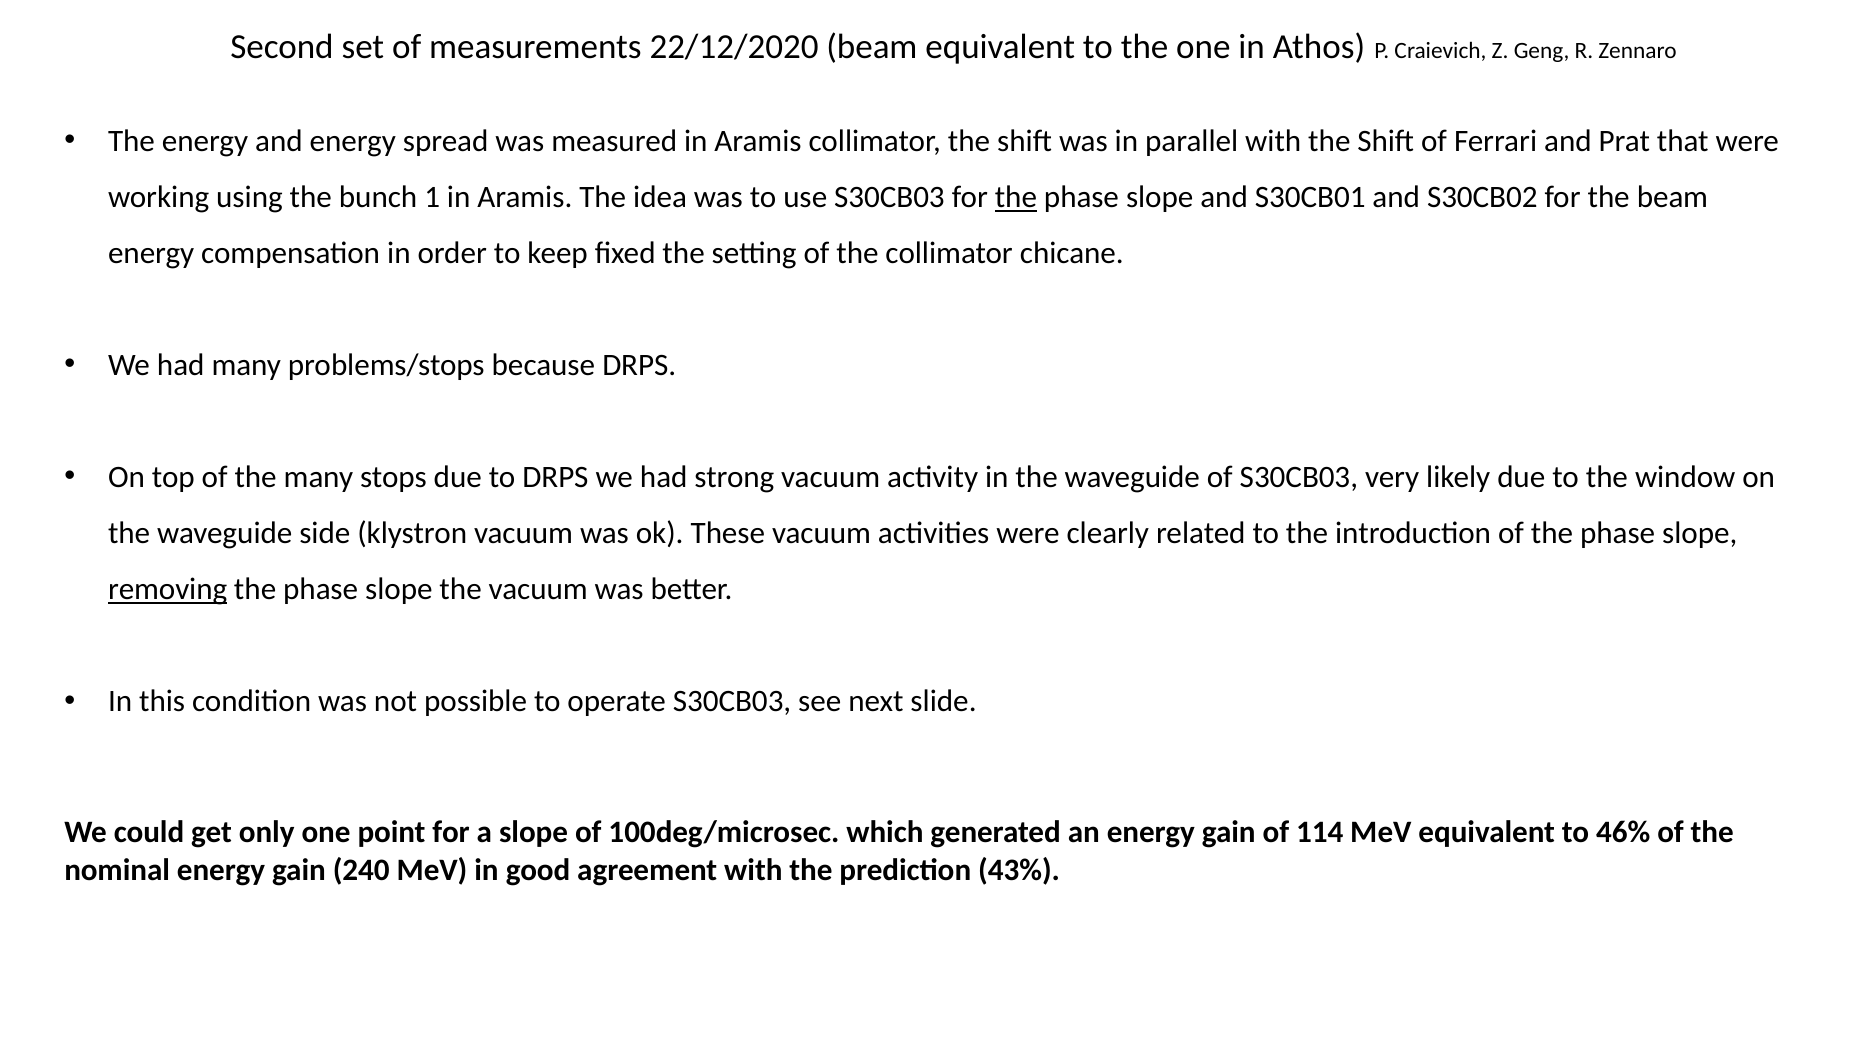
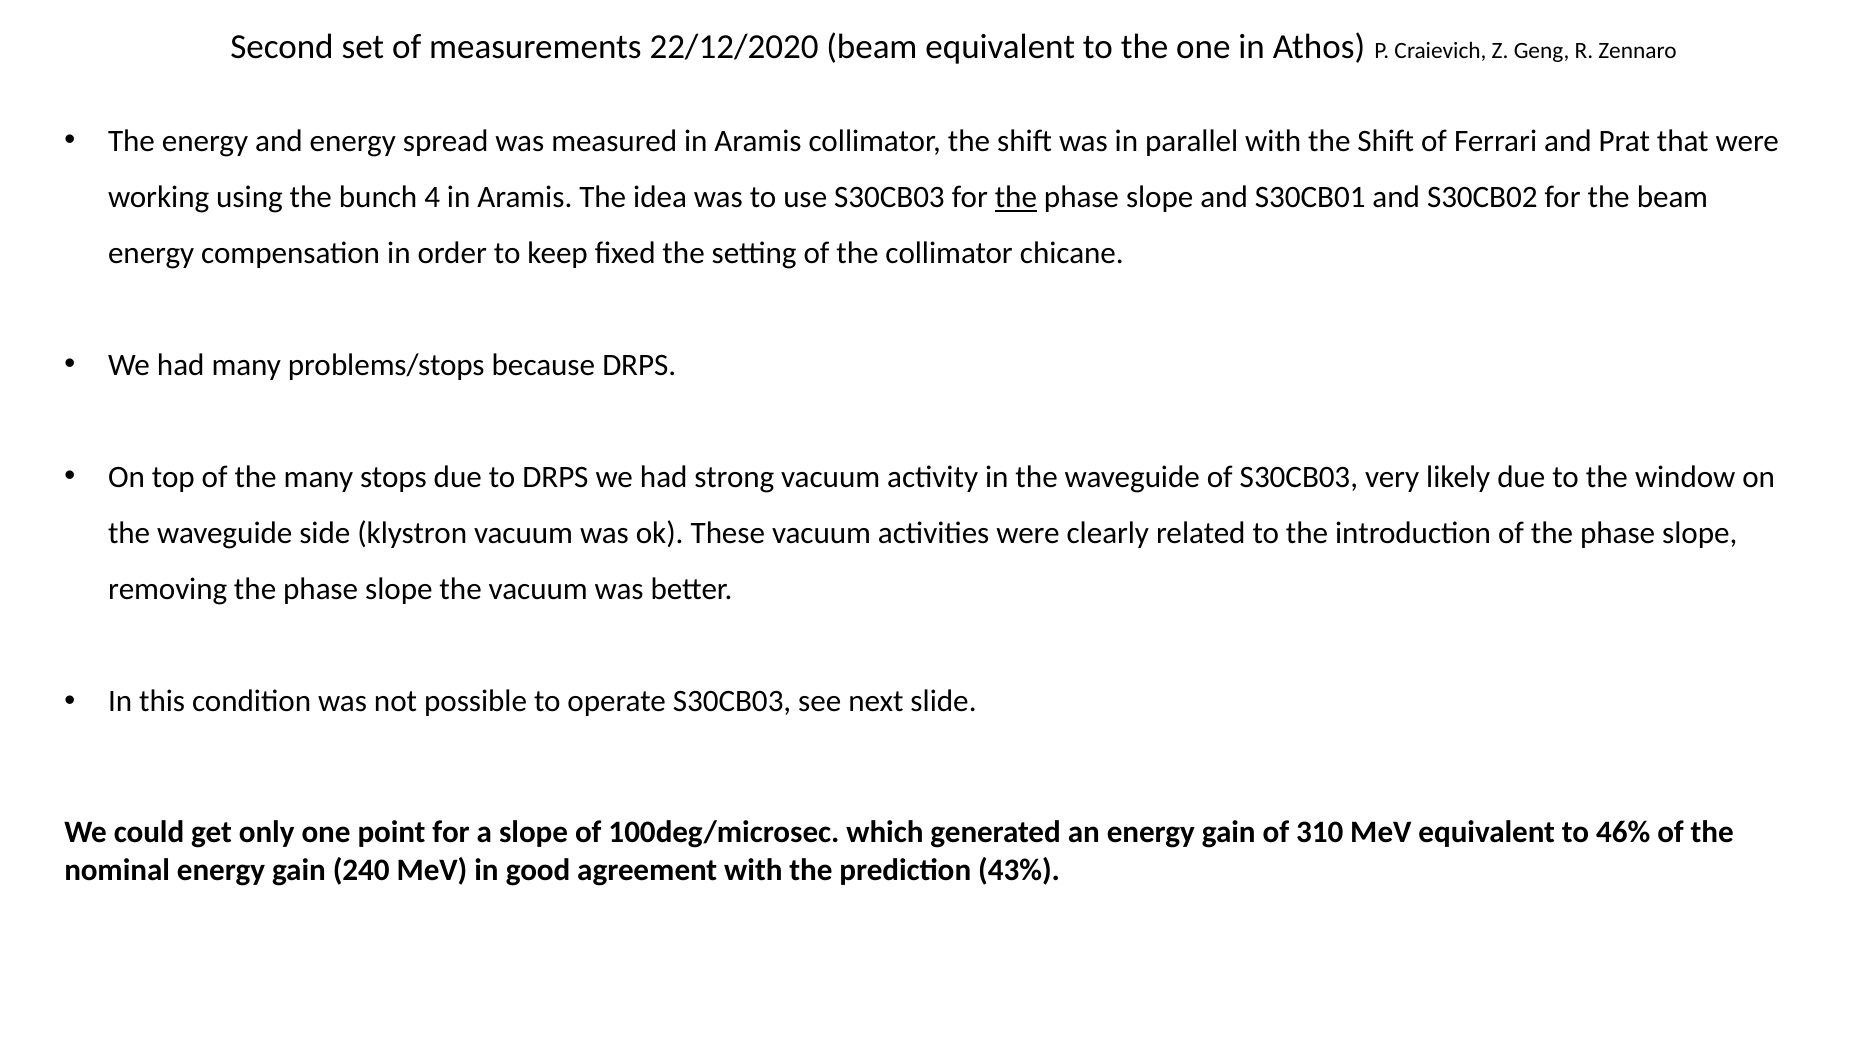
1: 1 -> 4 (432, 197)
removing underline: present -> none (168, 589)
114: 114 -> 310 (1320, 832)
